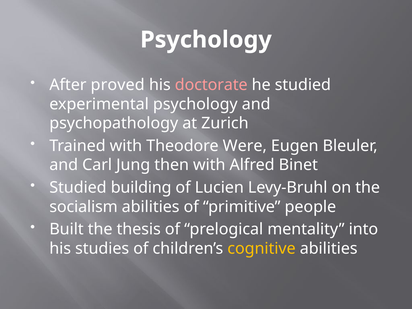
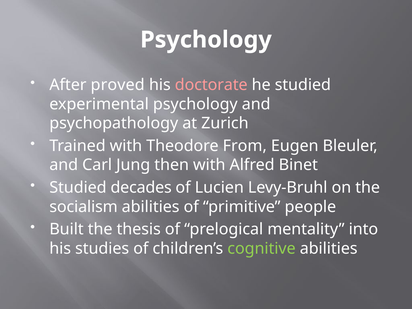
Were: Were -> From (245, 146)
building: building -> decades (141, 187)
cognitive colour: yellow -> light green (262, 248)
